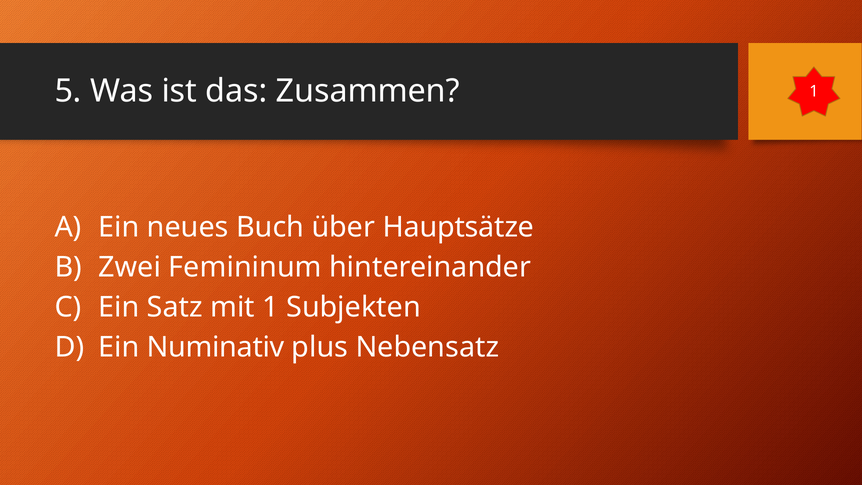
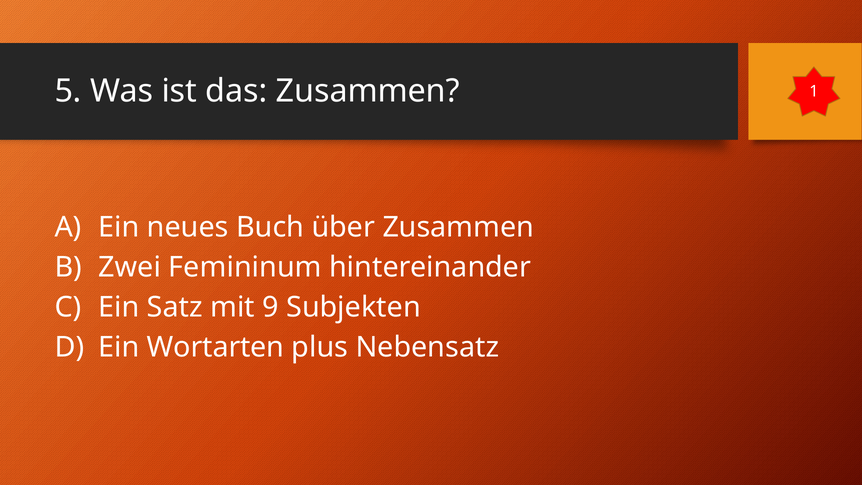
über Hauptsätze: Hauptsätze -> Zusammen (458, 227)
mit 1: 1 -> 9 (271, 307)
Numinativ: Numinativ -> Wortarten (216, 347)
